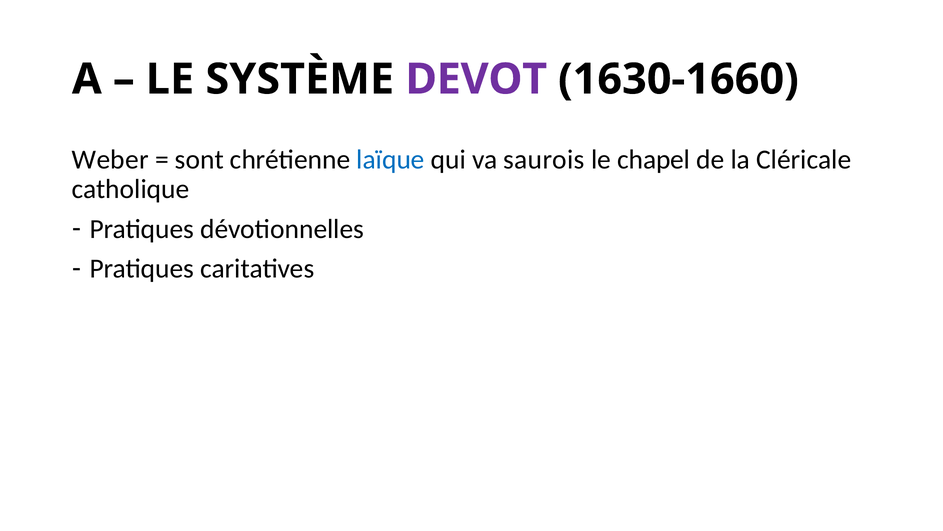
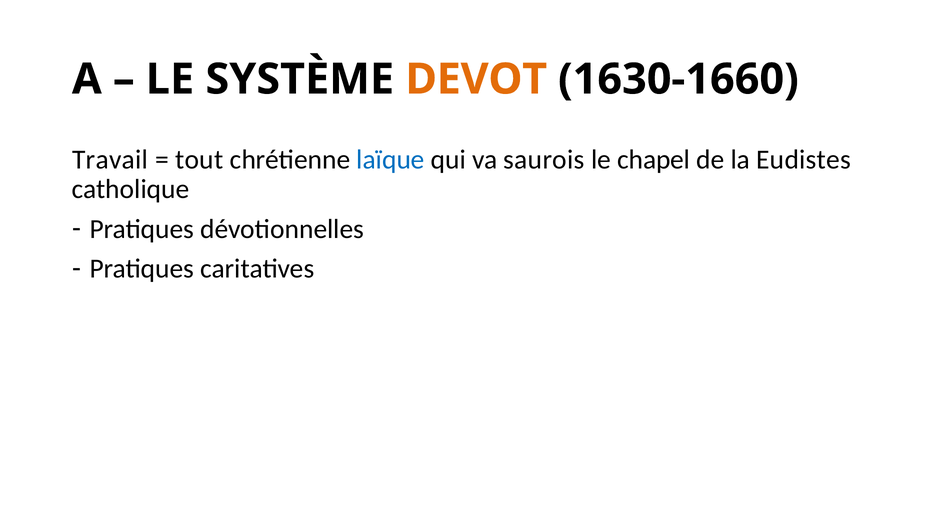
DEVOT colour: purple -> orange (476, 79)
Weber: Weber -> Travail (110, 159)
sont: sont -> tout (199, 159)
Cléricale: Cléricale -> Eudistes (804, 159)
